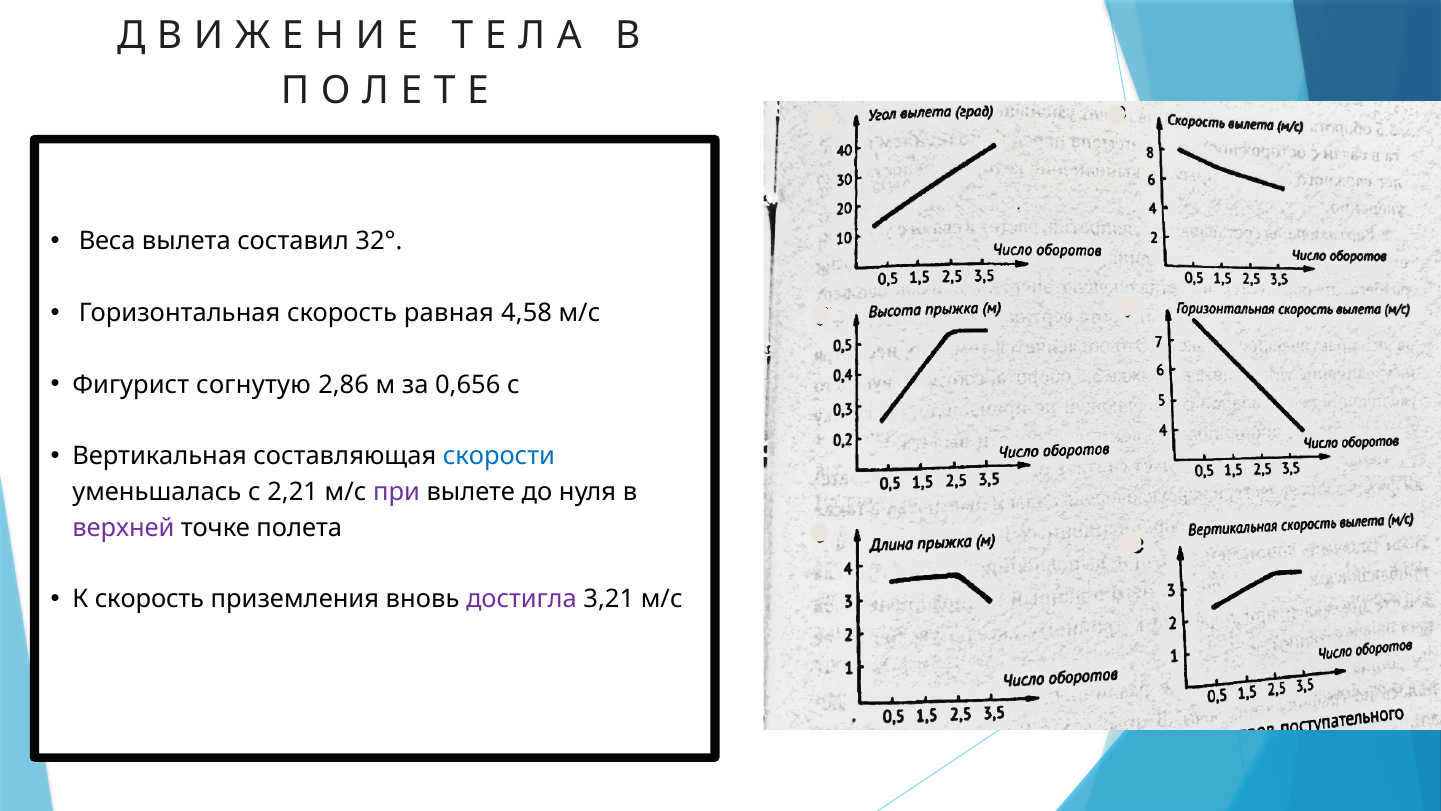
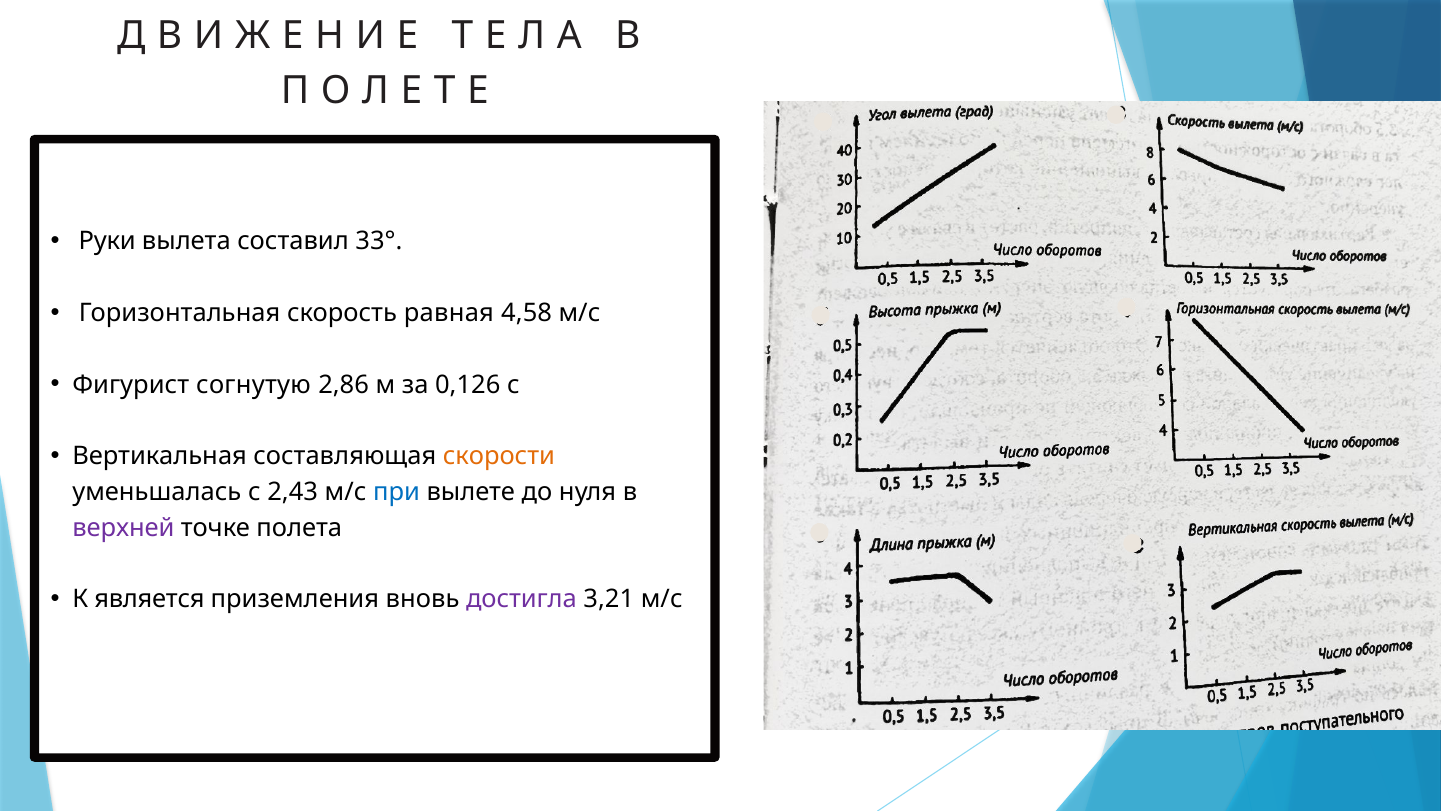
Веса: Веса -> Руки (107, 241)
32°: 32° -> 33° (379, 241)
0,656: 0,656 -> 0,126 (468, 384)
скорости colour: blue -> orange (499, 456)
2,21: 2,21 -> 2,43 (293, 492)
при colour: purple -> blue (397, 492)
К скорость: скорость -> является (150, 599)
